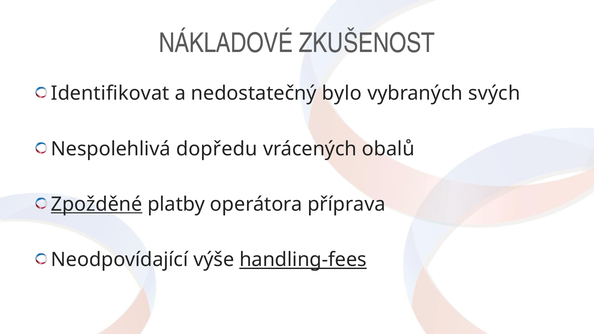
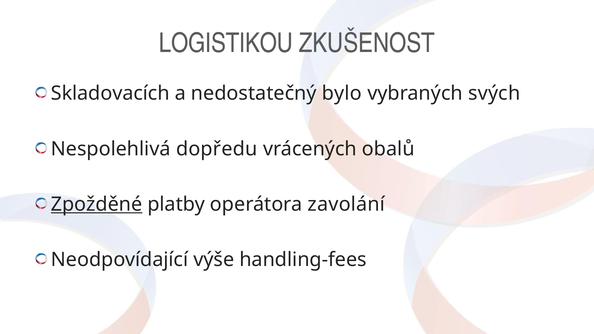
NÁKLADOVÉ: NÁKLADOVÉ -> LOGISTIKOU (226, 43)
Identifikovat: Identifikovat -> Skladovacích (110, 93)
příprava: příprava -> zavolání (346, 204)
handling-fees underline: present -> none (303, 260)
